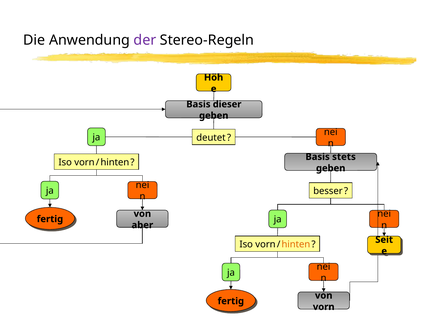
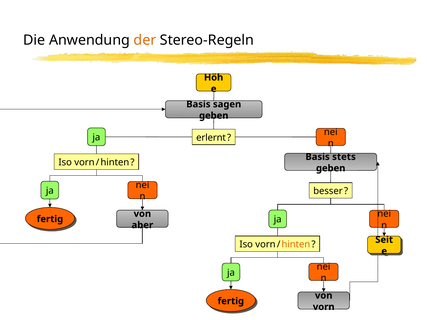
der colour: purple -> orange (145, 40)
dieser: dieser -> sagen (227, 104)
deutet: deutet -> erlernt (211, 138)
